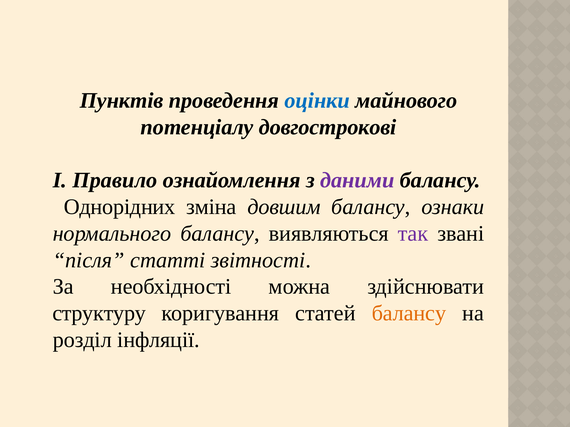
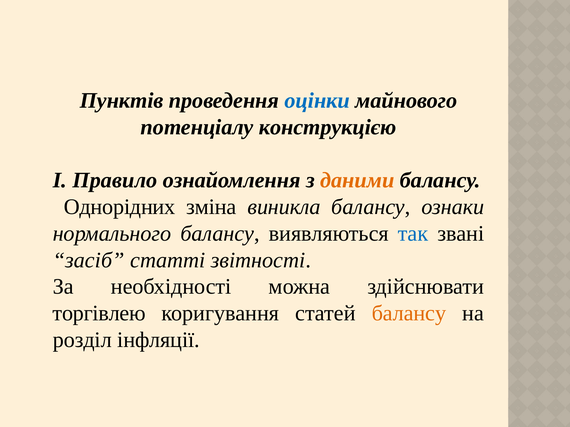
довгострокові: довгострокові -> конструкцією (328, 127)
даними colour: purple -> orange (357, 181)
довшим: довшим -> виникла (284, 207)
так colour: purple -> blue (413, 234)
після: після -> засіб (89, 260)
структуру: структуру -> торгівлею (99, 314)
